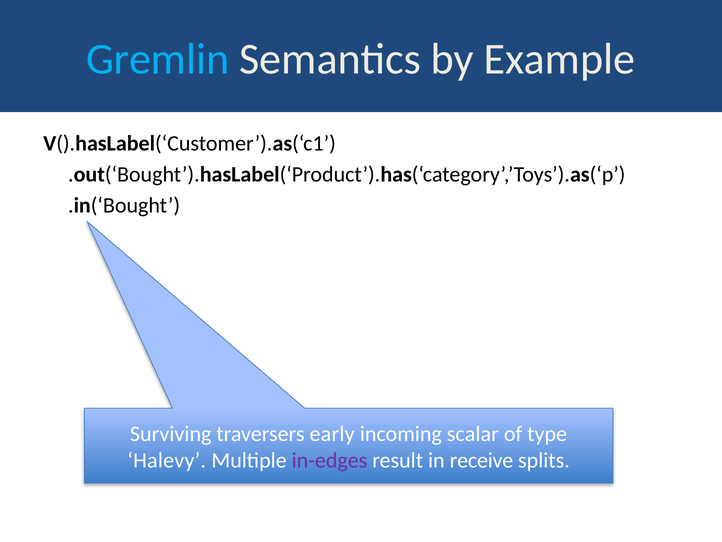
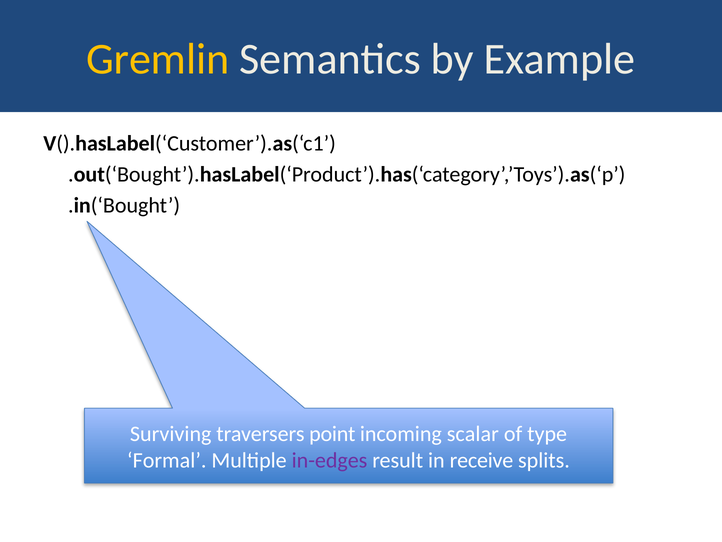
Gremlin colour: light blue -> yellow (158, 59)
early: early -> point (332, 434)
Halevy: Halevy -> Formal (167, 460)
